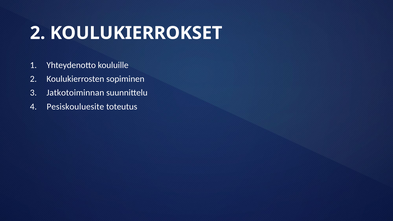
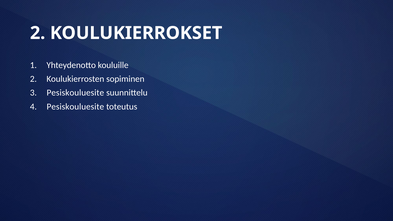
Jatkotoiminnan: Jatkotoiminnan -> Pesiskouluesite (75, 93)
